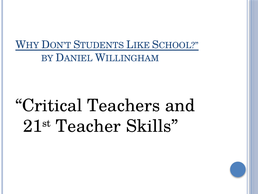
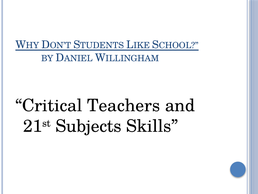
Teacher: Teacher -> Subjects (88, 126)
